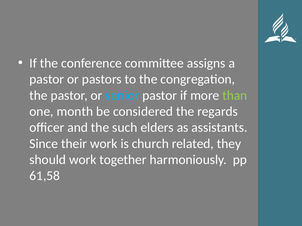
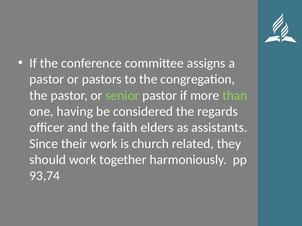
senior colour: light blue -> light green (122, 96)
month: month -> having (75, 112)
such: such -> faith (125, 128)
61,58: 61,58 -> 93,74 (45, 176)
